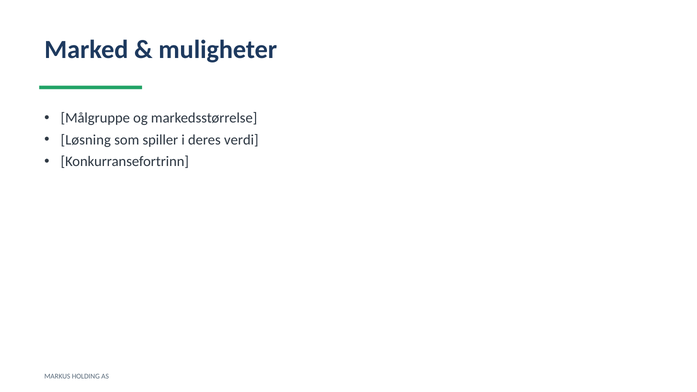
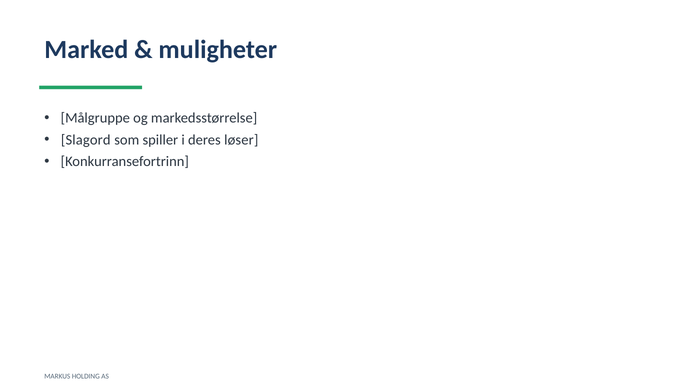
Løsning: Løsning -> Slagord (86, 140)
verdi: verdi -> løser (241, 140)
